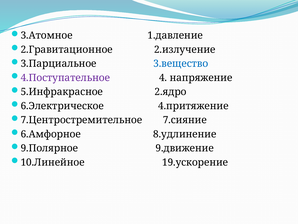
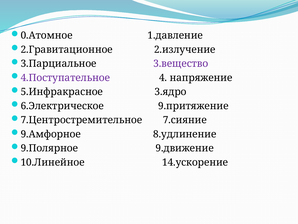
3.Атомное: 3.Атомное -> 0.Атомное (47, 35)
3.вещество colour: blue -> purple (181, 64)
2.ядро: 2.ядро -> 3.ядро (171, 92)
4.притяжение: 4.притяжение -> 9.притяжение (193, 106)
6.Амфорное: 6.Амфорное -> 9.Амфорное (51, 134)
19.ускорение: 19.ускорение -> 14.ускорение (195, 162)
